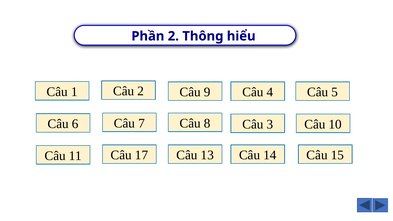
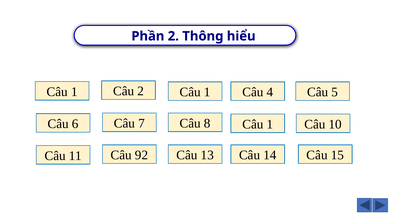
9: 9 -> 1 (207, 92)
8 Câu 3: 3 -> 1 (270, 124)
17: 17 -> 92 (142, 155)
